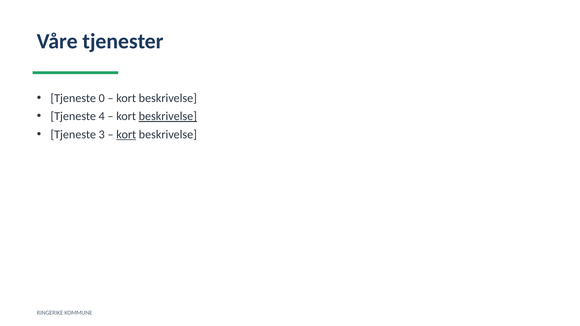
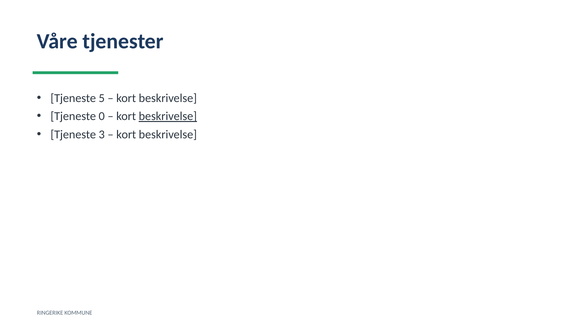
0: 0 -> 5 (102, 98)
4: 4 -> 0 (102, 116)
kort underline: present -> none (126, 135)
